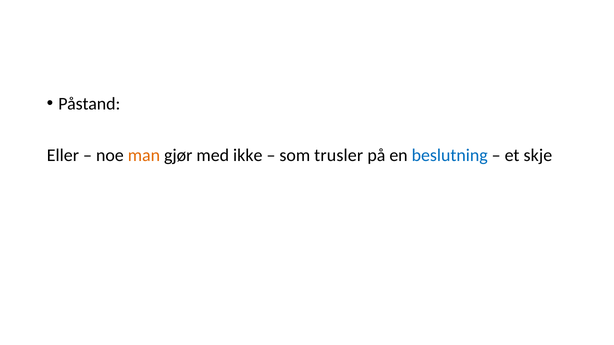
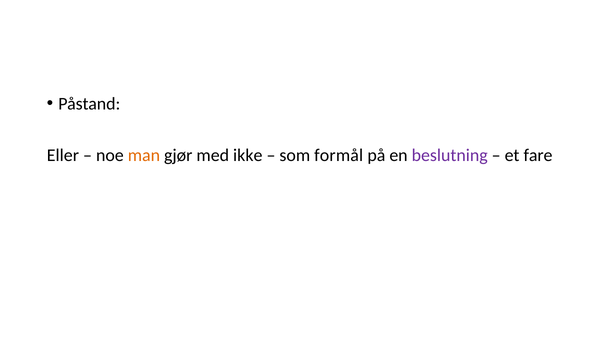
trusler: trusler -> formål (339, 155)
beslutning colour: blue -> purple (450, 155)
skje: skje -> fare (538, 155)
